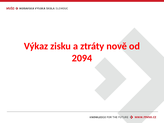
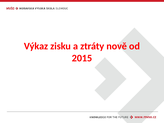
2094: 2094 -> 2015 (82, 58)
